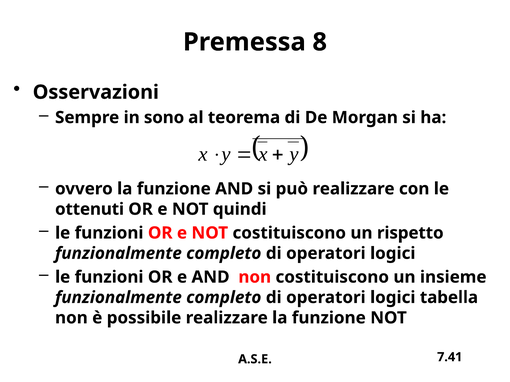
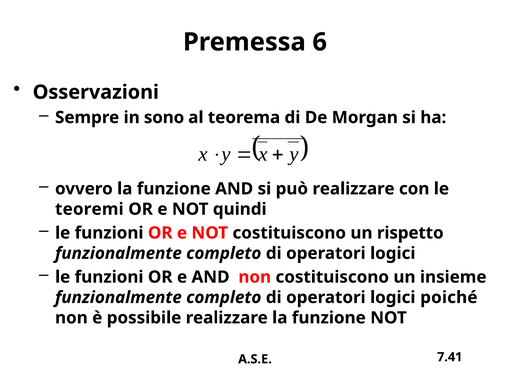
8: 8 -> 6 (320, 42)
ottenuti: ottenuti -> teoremi (89, 209)
tabella: tabella -> poiché (449, 298)
